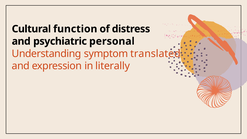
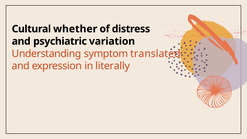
function: function -> whether (75, 29)
personal: personal -> variation (112, 41)
